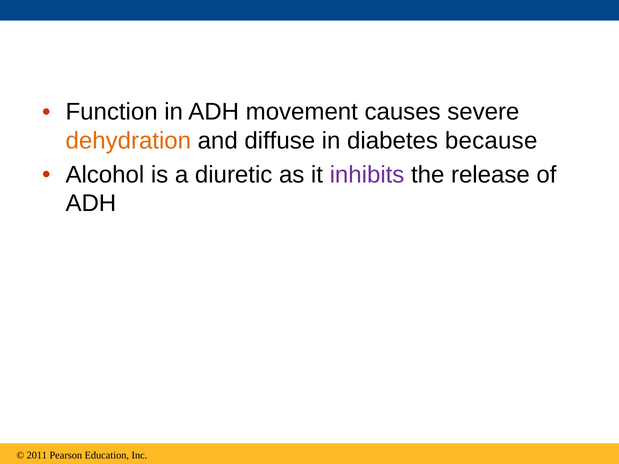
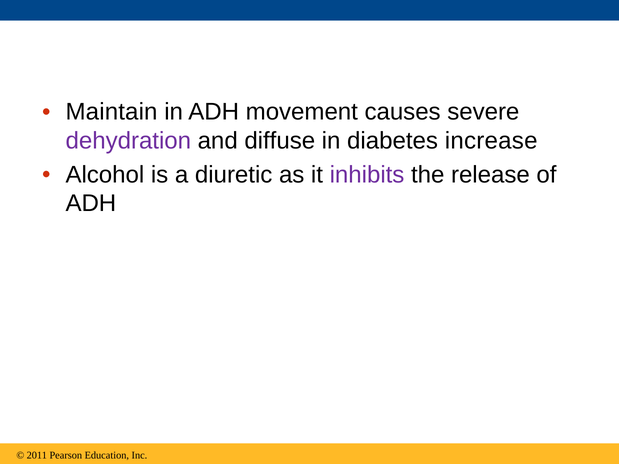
Function: Function -> Maintain (112, 112)
dehydration colour: orange -> purple (128, 141)
because: because -> increase (491, 141)
